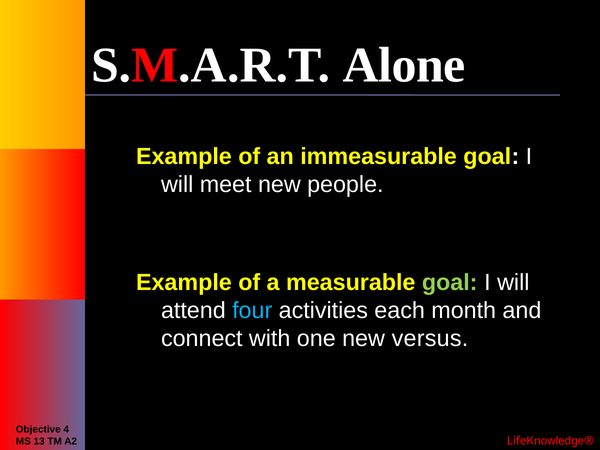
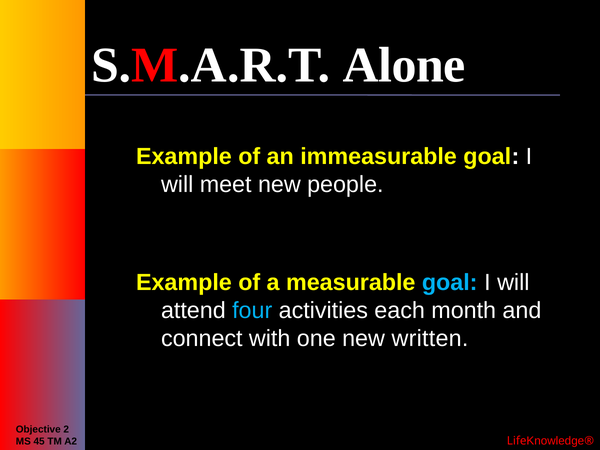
goal colour: light green -> light blue (450, 282)
versus: versus -> written (430, 338)
4: 4 -> 2 (66, 430)
13: 13 -> 45 (39, 442)
